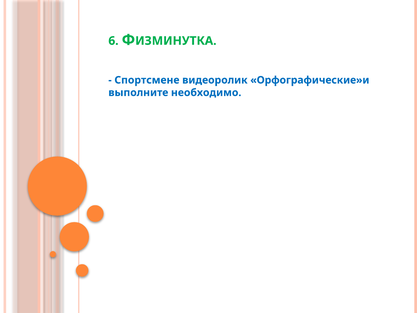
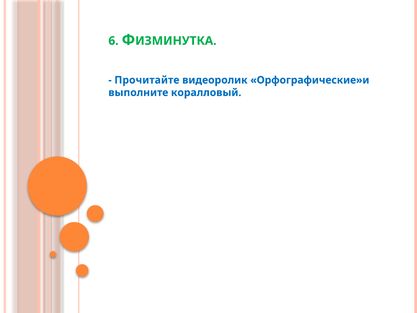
Спортсмене: Спортсмене -> Прочитайте (147, 80)
необходимо: необходимо -> коралловый (206, 93)
